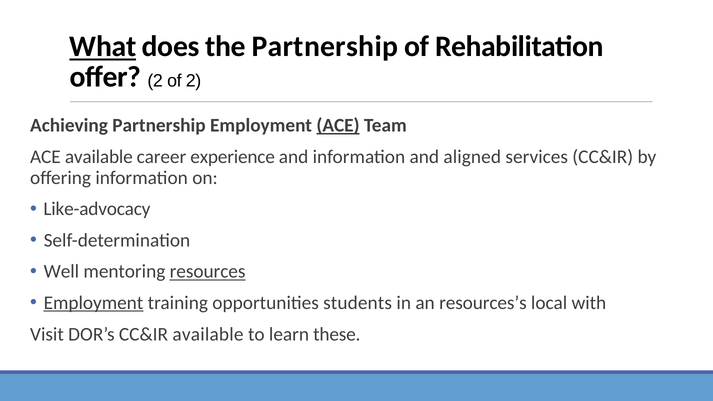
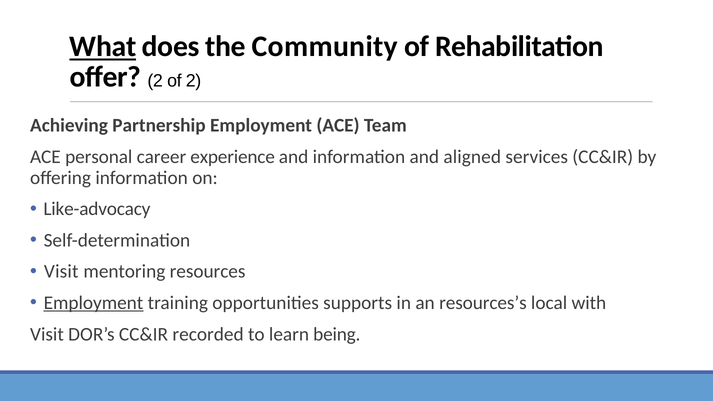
the Partnership: Partnership -> Community (325, 47)
ACE underline: present -> none (338, 125)
ACE available: available -> personal (99, 157)
Well: Well -> Visit (61, 272)
resources underline: present -> none (208, 272)
students: students -> supports (358, 303)
CC&IR available: available -> recorded (208, 334)
these: these -> being (337, 334)
